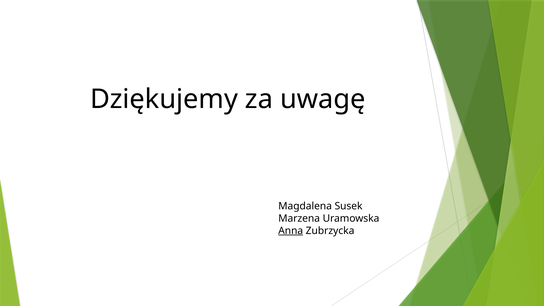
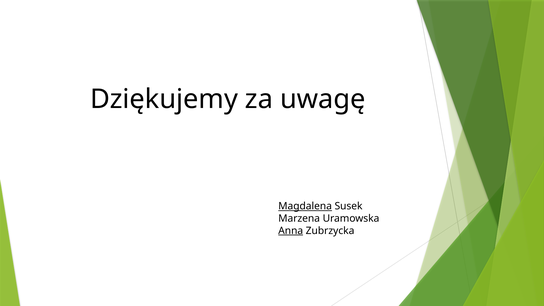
Magdalena underline: none -> present (305, 206)
